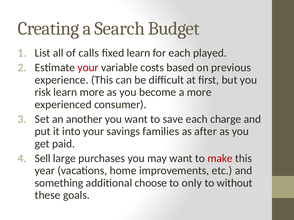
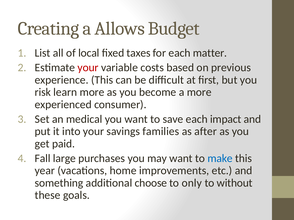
Search: Search -> Allows (120, 29)
calls: calls -> local (89, 53)
fixed learn: learn -> taxes (139, 53)
played: played -> matter (210, 53)
another: another -> medical (84, 119)
charge: charge -> impact (226, 119)
Sell: Sell -> Fall (43, 159)
make colour: red -> blue (220, 159)
